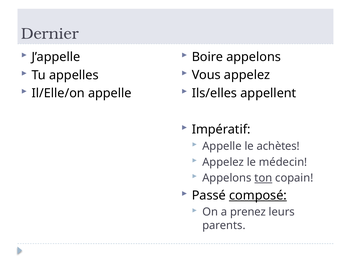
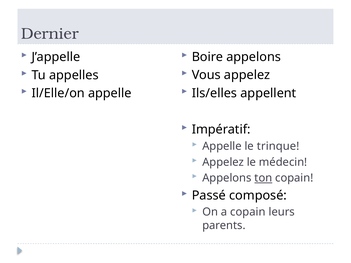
achètes: achètes -> trinque (278, 146)
composé underline: present -> none (258, 196)
a prenez: prenez -> copain (248, 212)
